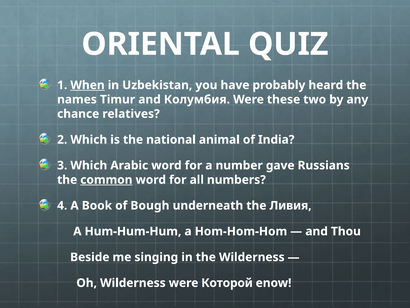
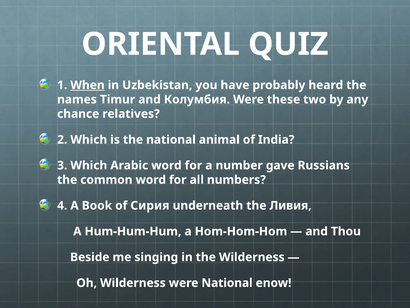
common underline: present -> none (106, 180)
Bough: Bough -> Сирия (150, 205)
were Которой: Которой -> National (227, 283)
